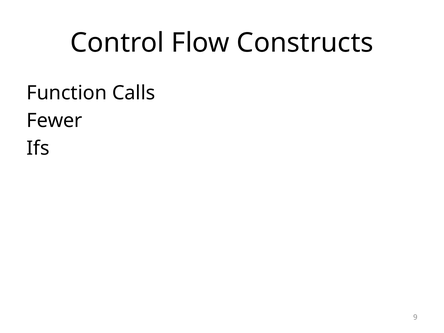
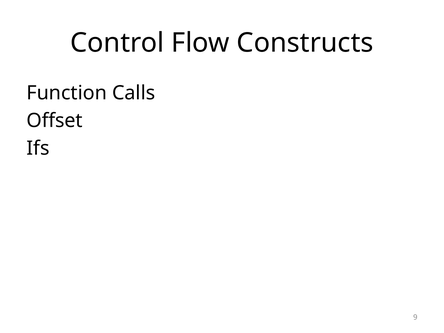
Fewer: Fewer -> Offset (55, 121)
